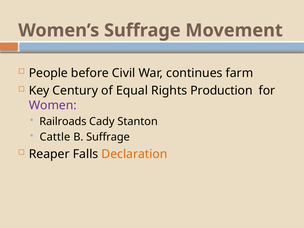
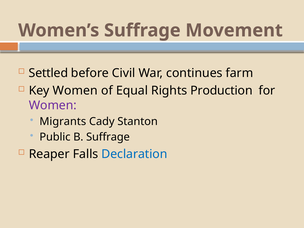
People: People -> Settled (48, 73)
Key Century: Century -> Women (75, 91)
Railroads: Railroads -> Migrants (63, 122)
Cattle: Cattle -> Public (55, 137)
Declaration colour: orange -> blue (134, 154)
